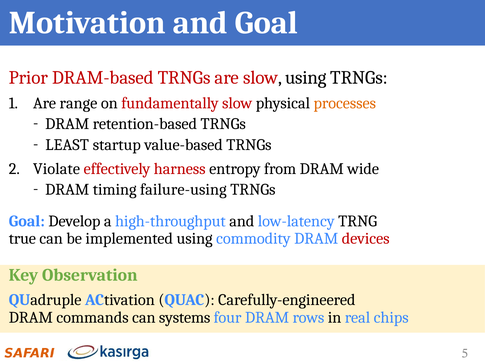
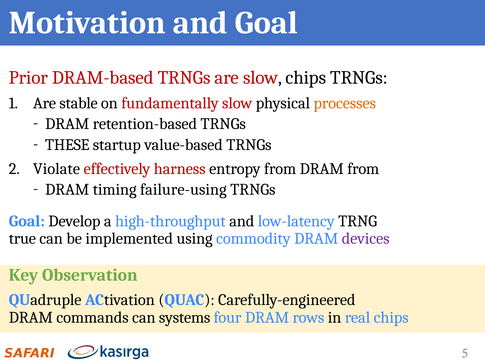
slow using: using -> chips (306, 78)
range: range -> stable (79, 103)
LEAST: LEAST -> THESE (67, 145)
DRAM wide: wide -> from (363, 169)
devices colour: red -> purple (366, 239)
